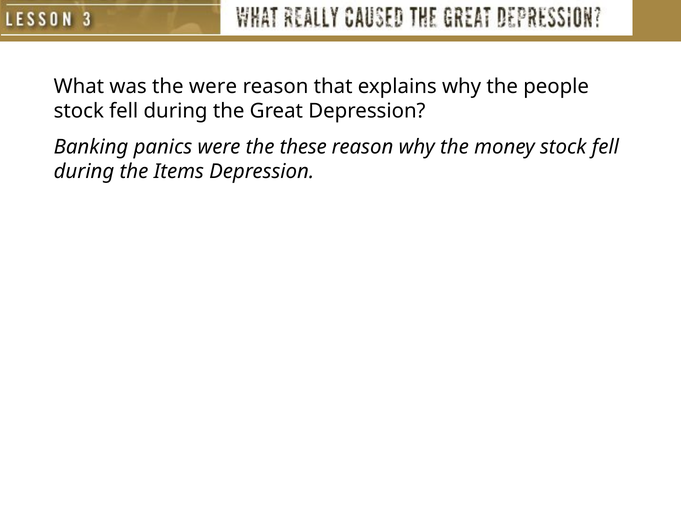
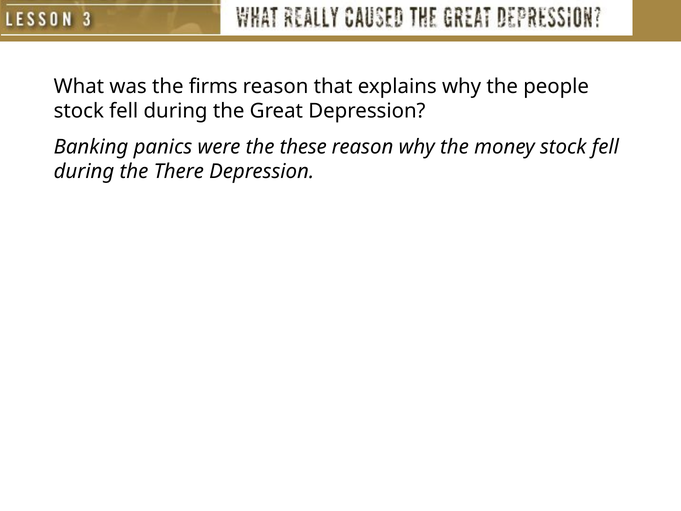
the were: were -> firms (213, 86)
Items: Items -> There (179, 171)
